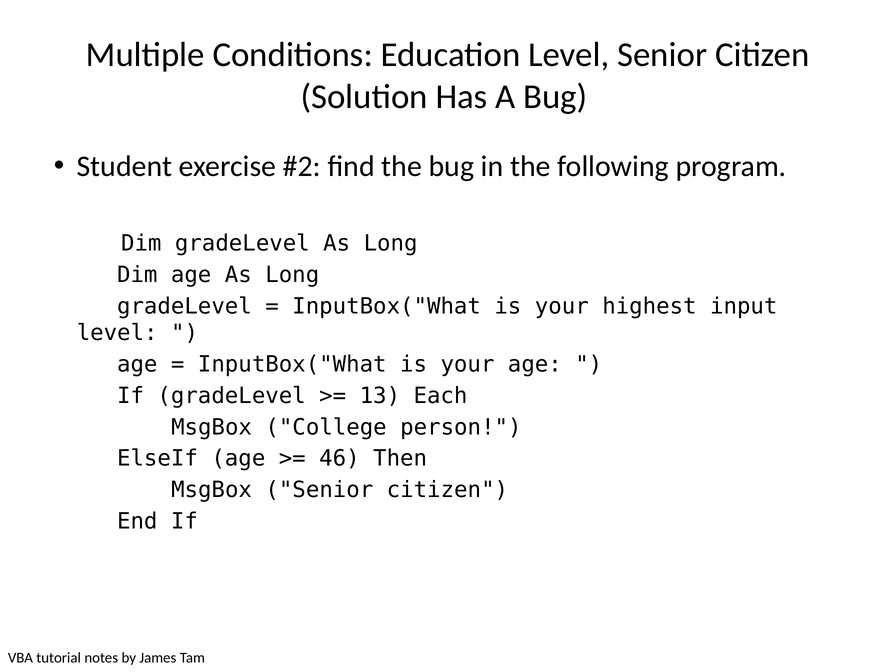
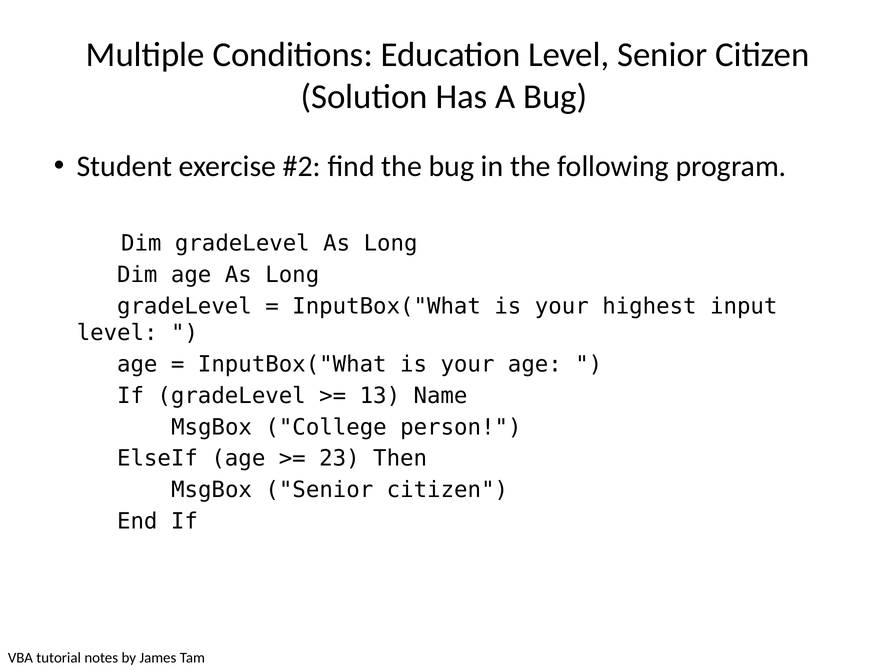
Each: Each -> Name (440, 396)
46: 46 -> 23 (339, 459)
